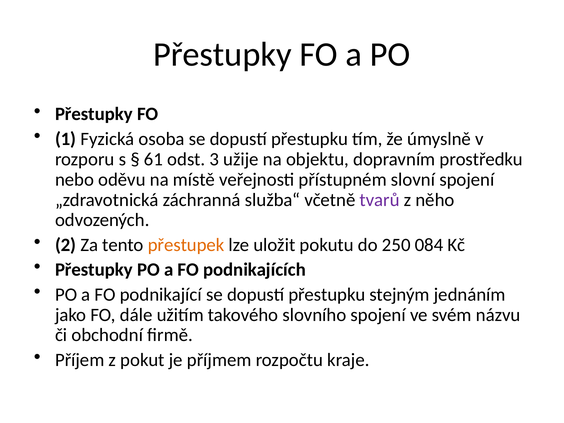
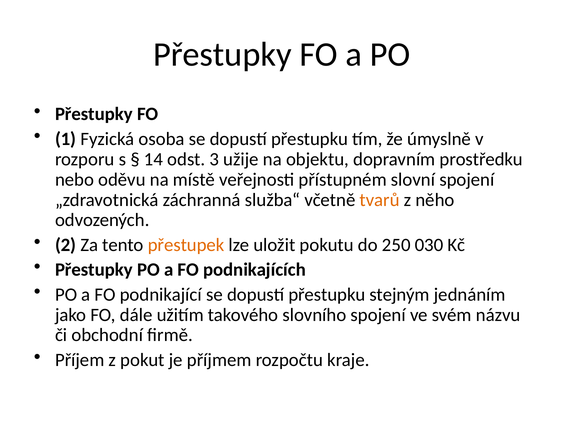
61: 61 -> 14 (153, 159)
tvarů colour: purple -> orange (380, 200)
084: 084 -> 030 (429, 245)
